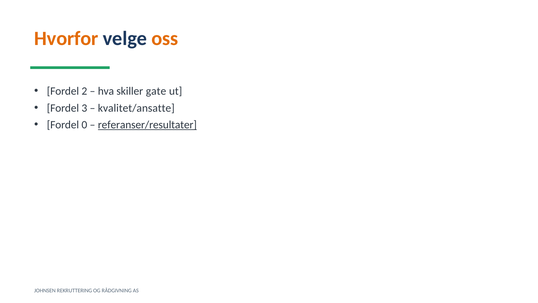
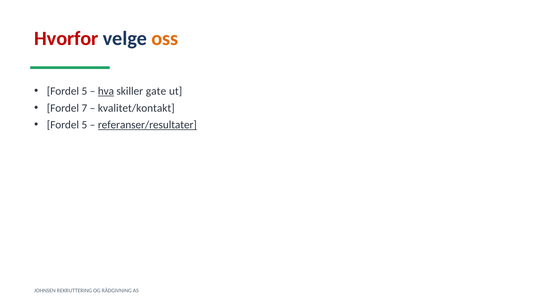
Hvorfor colour: orange -> red (66, 38)
2: 2 -> 5 (84, 91)
hva underline: none -> present (106, 91)
3: 3 -> 7 (84, 108)
kvalitet/ansatte: kvalitet/ansatte -> kvalitet/kontakt (136, 108)
0: 0 -> 5 (84, 125)
